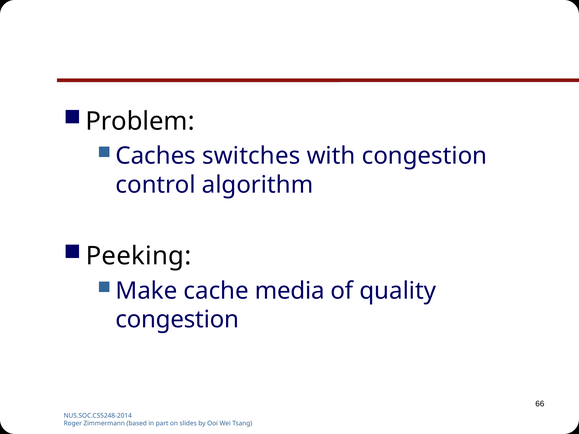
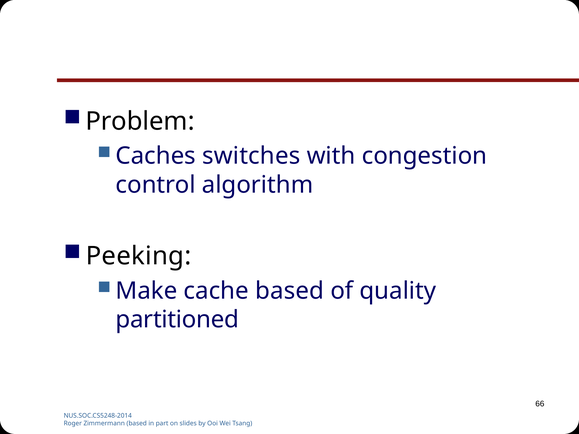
cache media: media -> based (290, 291)
congestion: congestion -> partitioned (177, 320)
